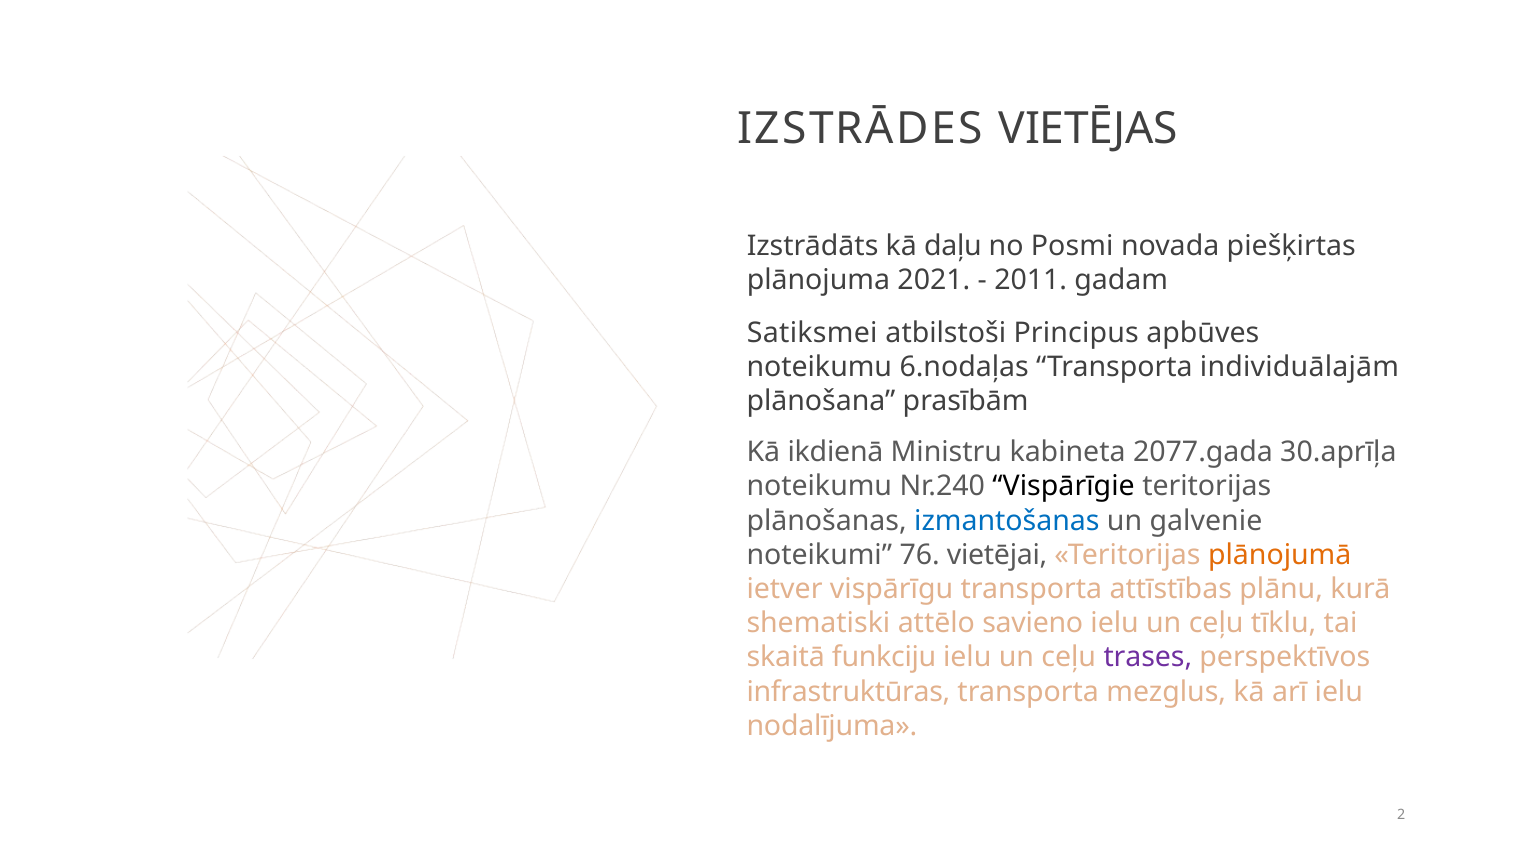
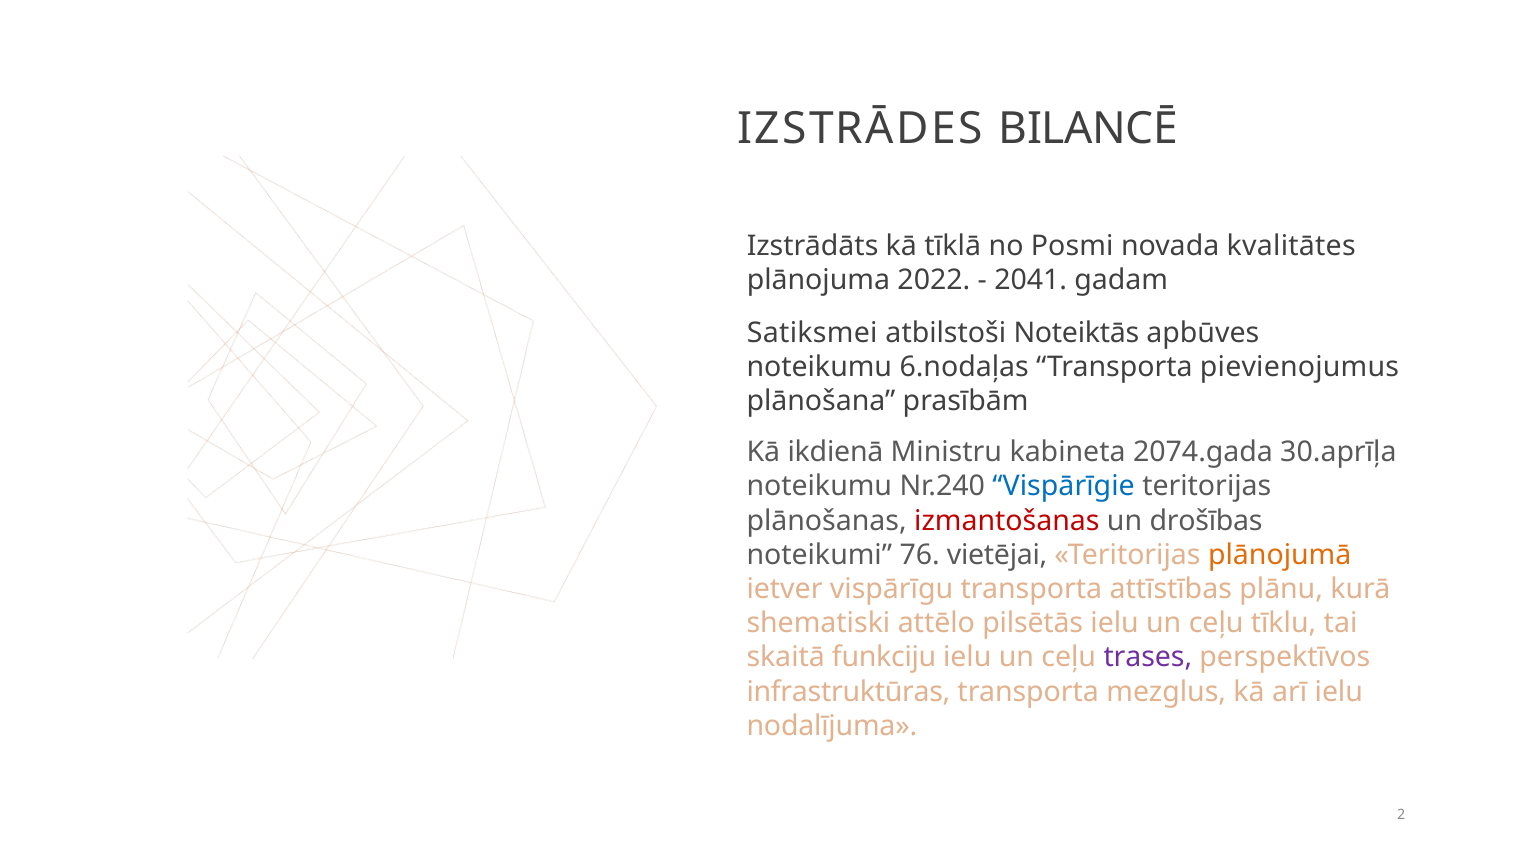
VIETĒJAS: VIETĒJAS -> BILANCĒ (1088, 129)
daļu: daļu -> tīklā (953, 246)
piešķirtas: piešķirtas -> kvalitātes (1291, 246)
2021: 2021 -> 2022 (934, 280)
2011: 2011 -> 2041 (1031, 280)
Principus: Principus -> Noteiktās (1076, 333)
individuālajām: individuālajām -> pievienojumus (1300, 367)
2077.gada: 2077.gada -> 2074.gada (1203, 453)
Vispārīgie colour: black -> blue (1064, 487)
izmantošanas colour: blue -> red (1007, 521)
galvenie: galvenie -> drošības (1206, 521)
savieno: savieno -> pilsētās (1033, 624)
